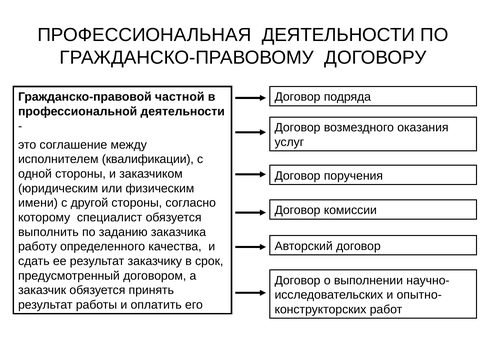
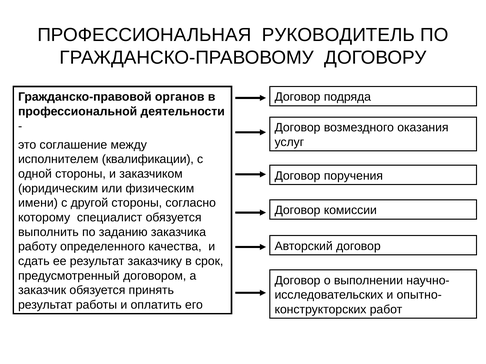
ПРОФЕССИОНАЛЬНАЯ ДЕЯТЕЛЬНОСТИ: ДЕЯТЕЛЬНОСТИ -> РУКОВОДИТЕЛЬ (338, 35)
частной: частной -> органов (180, 97)
